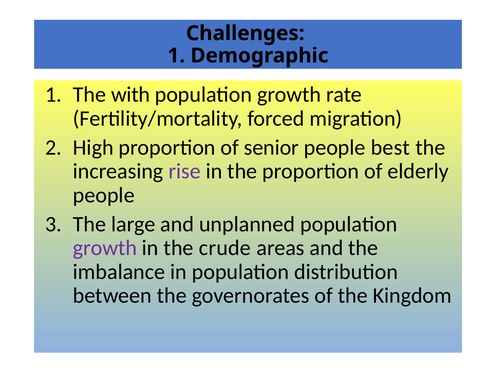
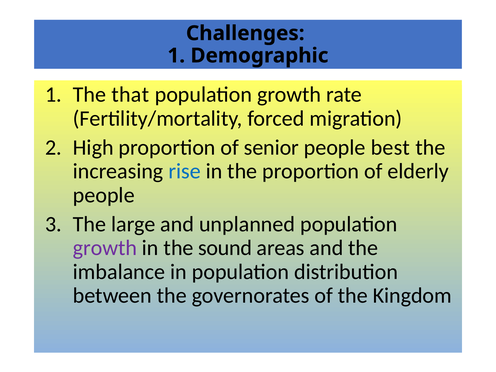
with: with -> that (130, 95)
rise colour: purple -> blue (185, 171)
crude: crude -> sound (225, 248)
